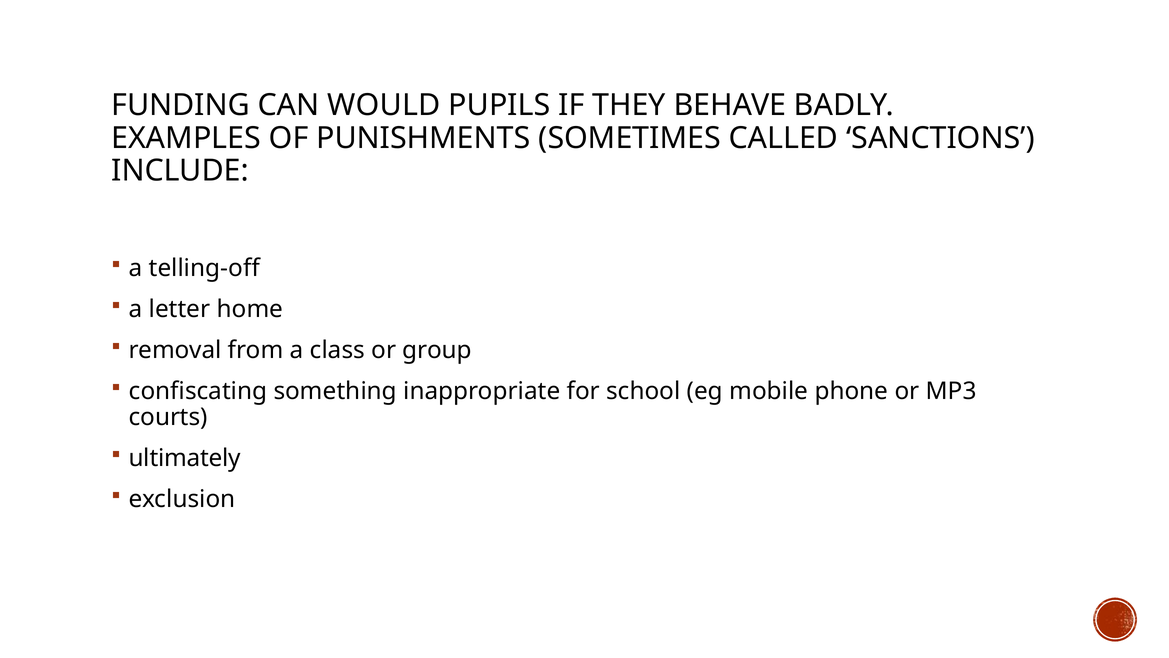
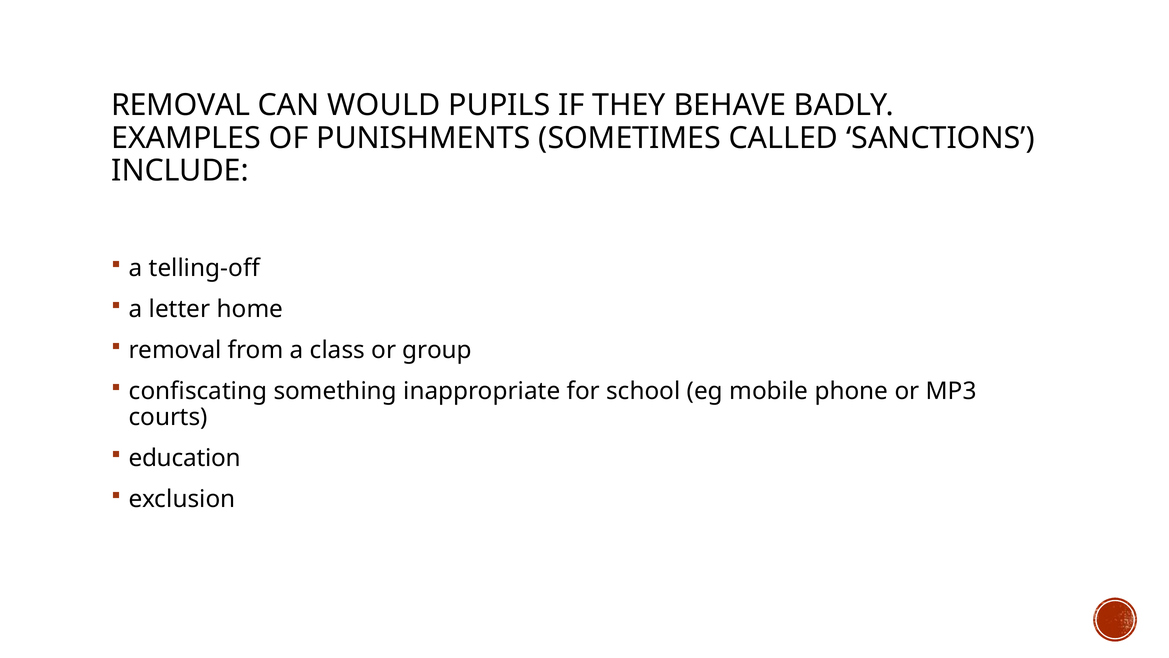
FUNDING: FUNDING -> REMOVAL (181, 105)
ultimately: ultimately -> education (185, 458)
